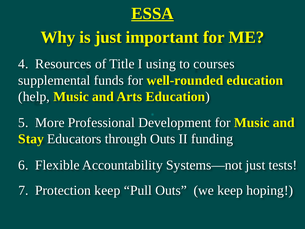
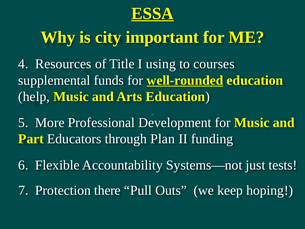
is just: just -> city (108, 37)
well-rounded underline: none -> present (185, 80)
Stay: Stay -> Part (31, 139)
through Outs: Outs -> Plan (163, 139)
Protection keep: keep -> there (107, 190)
